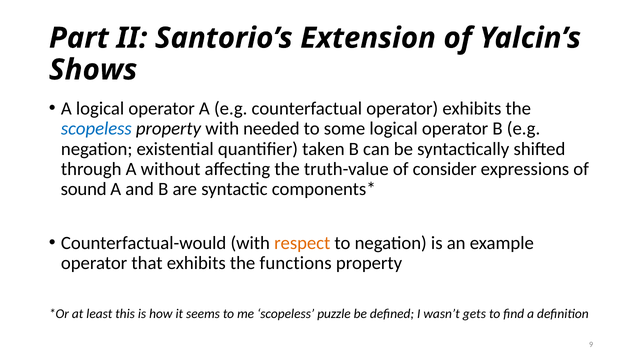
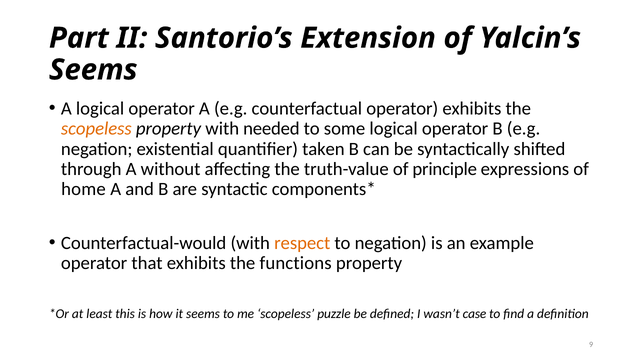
Shows: Shows -> Seems (93, 70)
scopeless colour: blue -> orange (96, 129)
consider: consider -> principle (445, 169)
sound: sound -> home (83, 189)
gets: gets -> case (475, 314)
